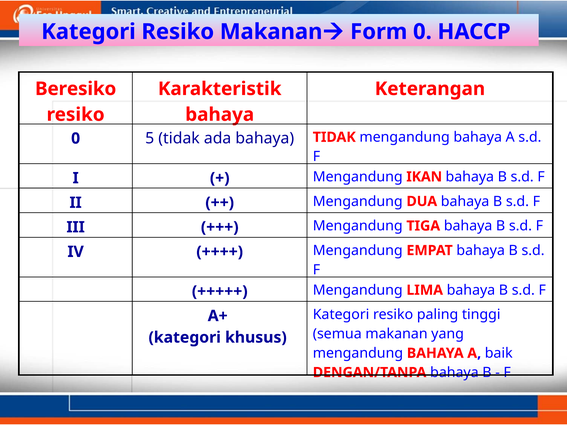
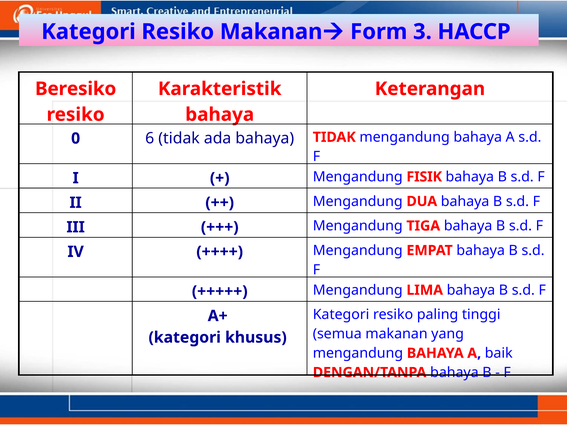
Form 0: 0 -> 3 (422, 32)
5: 5 -> 6 (150, 139)
IKAN: IKAN -> FISIK (424, 177)
